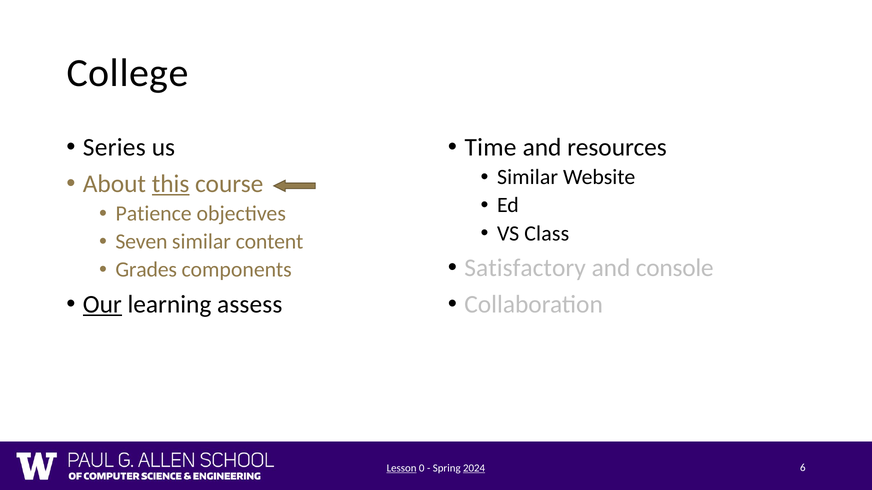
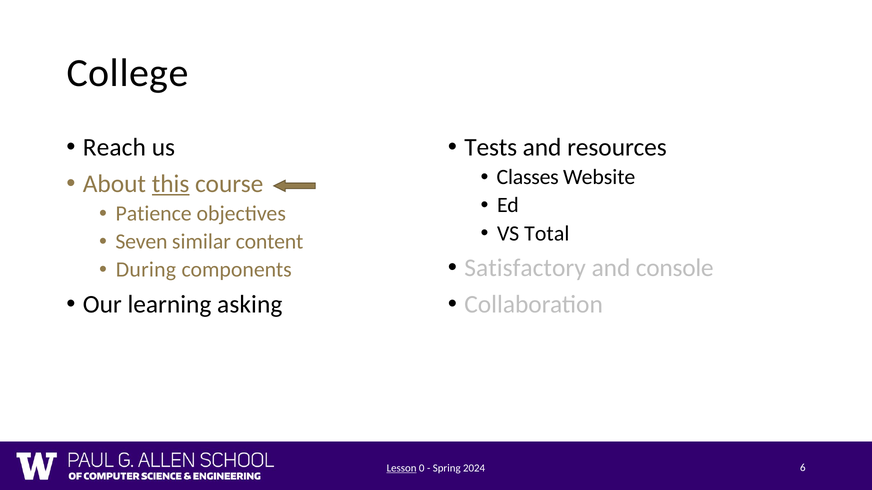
Series: Series -> Reach (114, 147)
Time: Time -> Tests (491, 147)
Similar: Similar -> Classes (528, 177)
Class: Class -> Total (547, 234)
Grades: Grades -> During (146, 270)
Our underline: present -> none (102, 305)
assess: assess -> asking (250, 305)
2024 underline: present -> none (474, 468)
